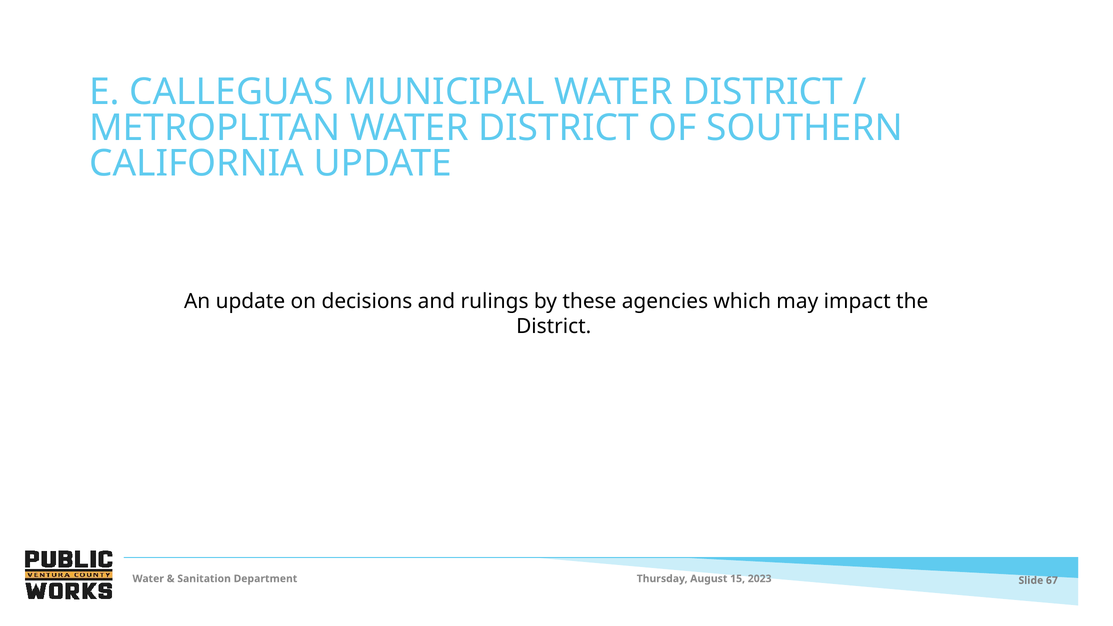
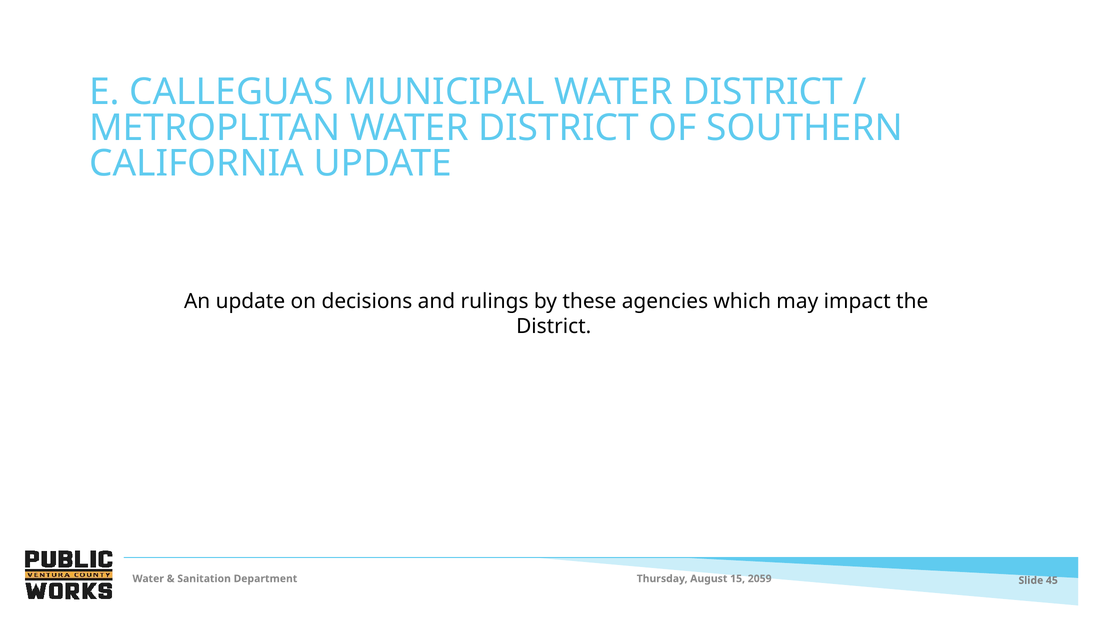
2023: 2023 -> 2059 (760, 579)
67: 67 -> 45 (1052, 580)
